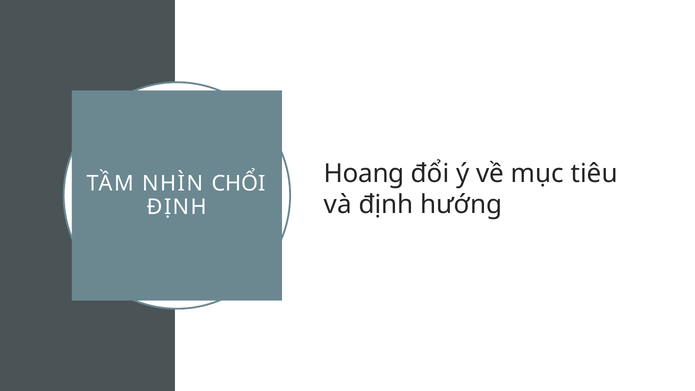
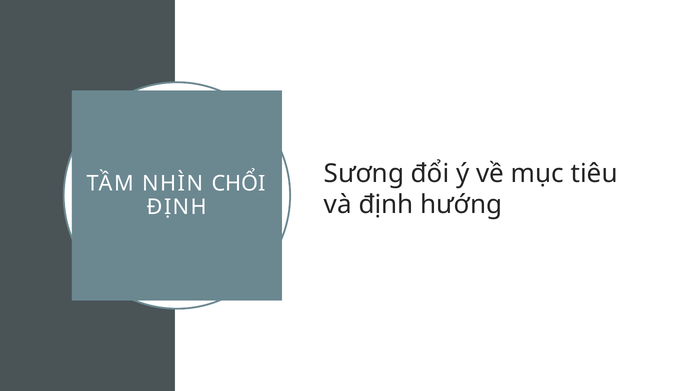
Hoang: Hoang -> Sương (364, 174)
